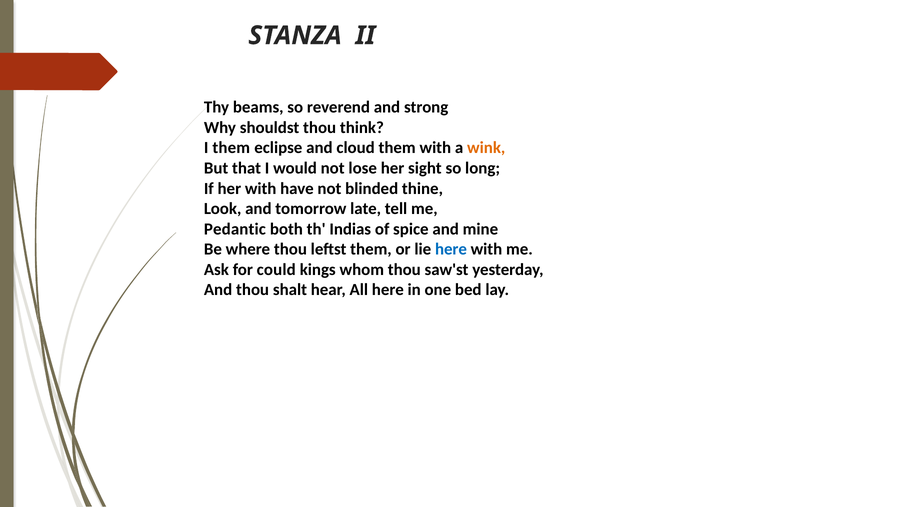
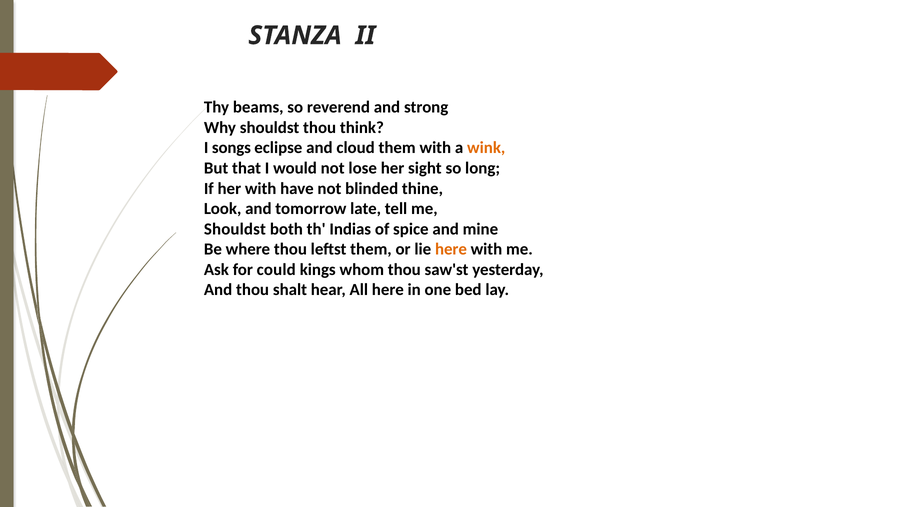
I them: them -> songs (231, 148)
Pedantic: Pedantic -> Shouldst (235, 229)
here colour: blue -> orange (451, 249)
